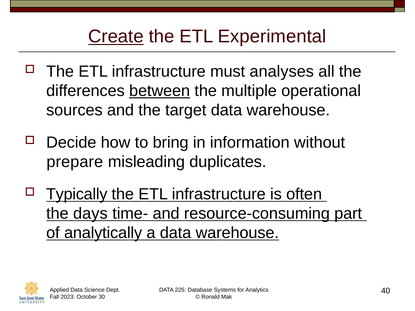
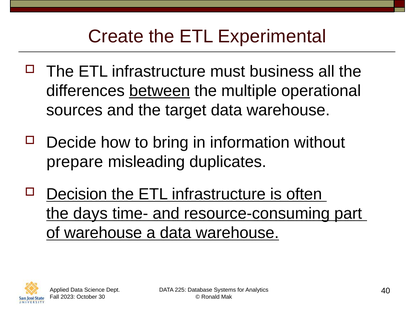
Create underline: present -> none (116, 37)
analyses: analyses -> business (282, 72)
Typically: Typically -> Decision (77, 194)
of analytically: analytically -> warehouse (103, 233)
